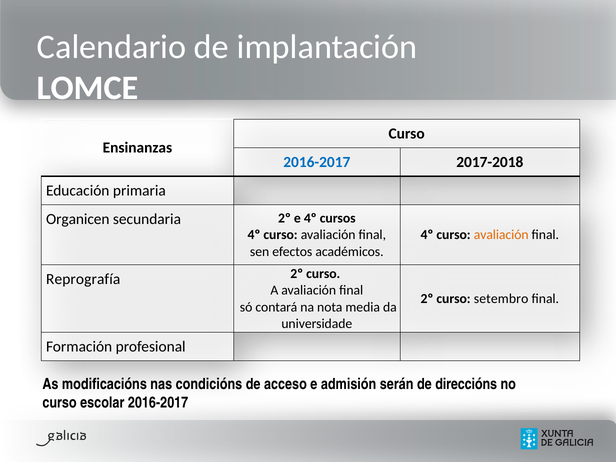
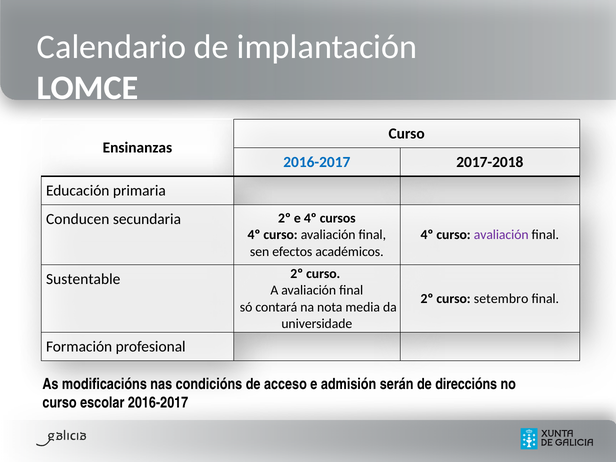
Organicen: Organicen -> Conducen (78, 219)
avaliación colour: orange -> purple (501, 235)
Reprografía: Reprografía -> Sustentable (83, 279)
